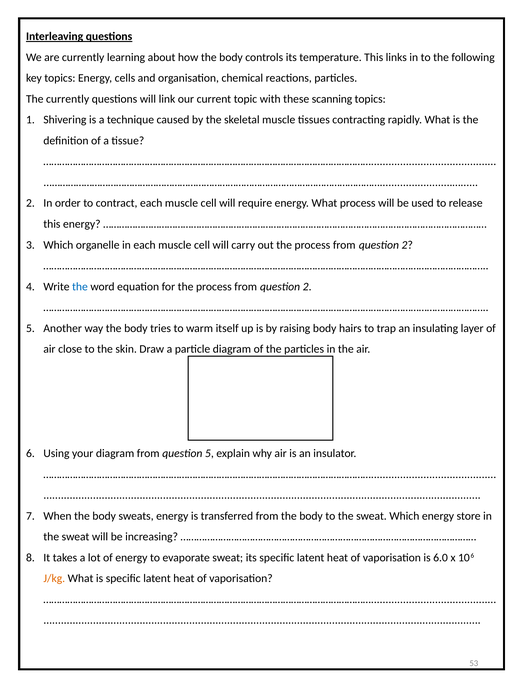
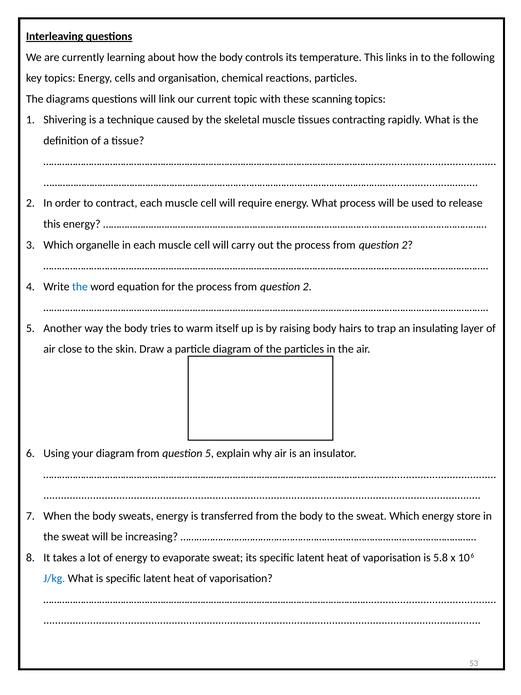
The currently: currently -> diagrams (68, 99)
6.0: 6.0 -> 5.8 (441, 557)
J/kg colour: orange -> blue (54, 578)
